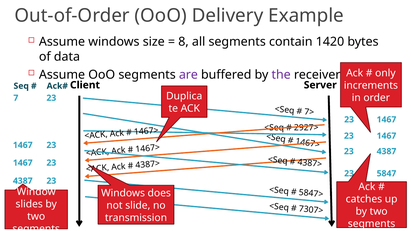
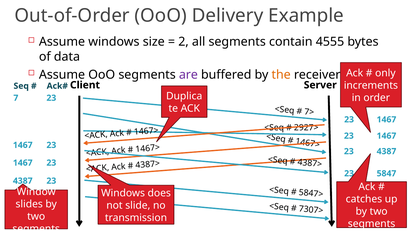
8: 8 -> 2 (184, 42)
1420: 1420 -> 4555 (330, 42)
the colour: purple -> orange (281, 75)
